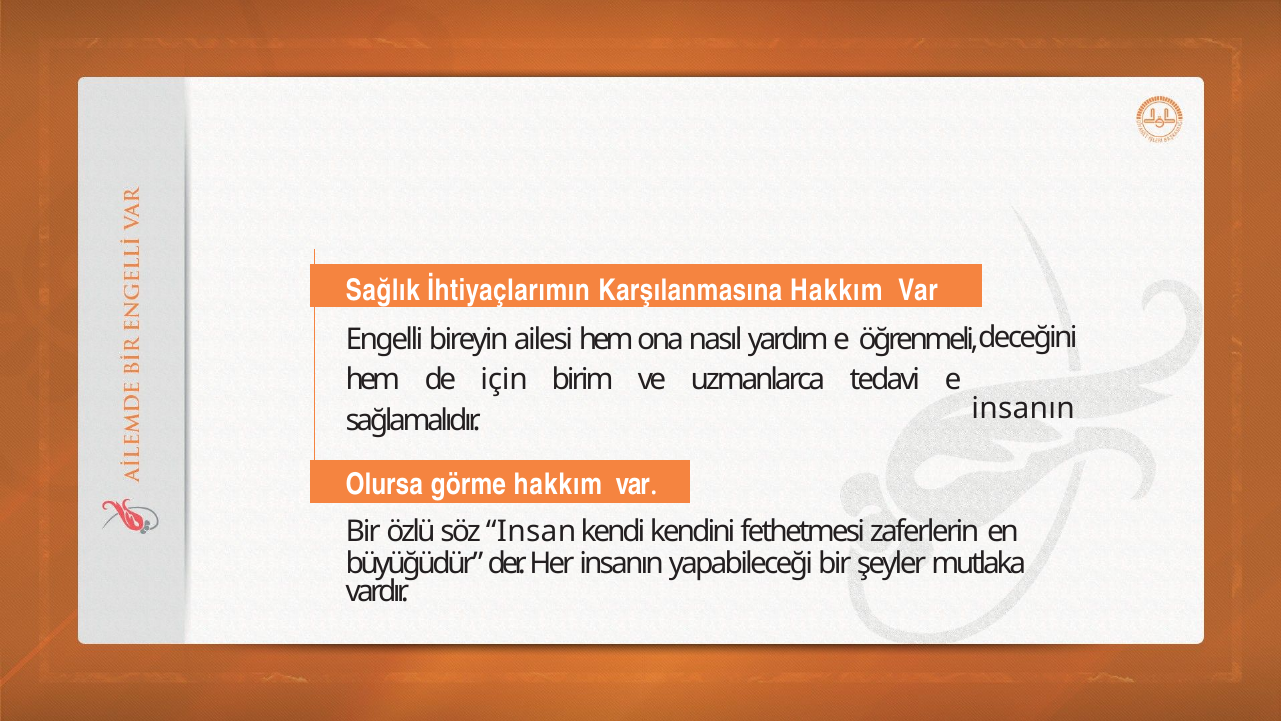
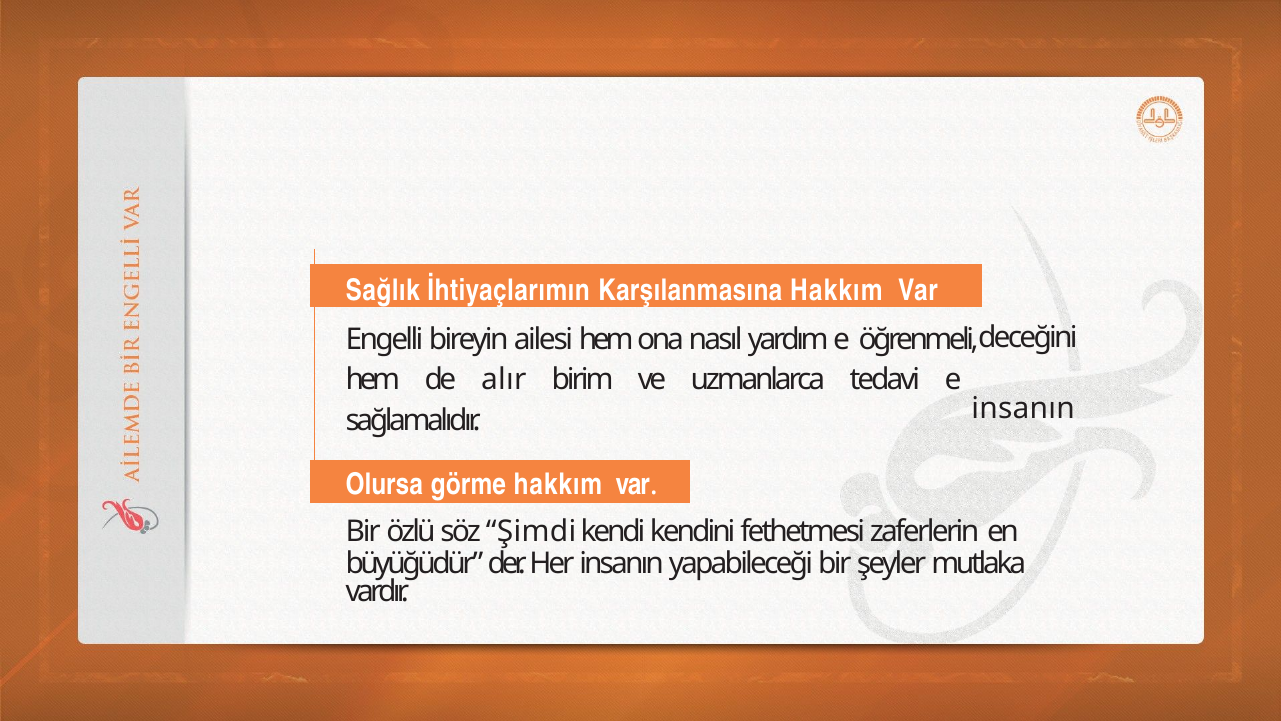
için: için -> alır (504, 380)
Insan: Insan -> Şimdi (531, 532)
